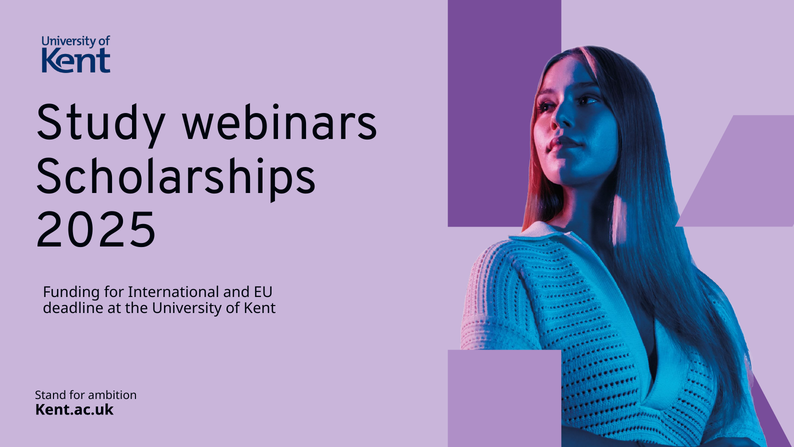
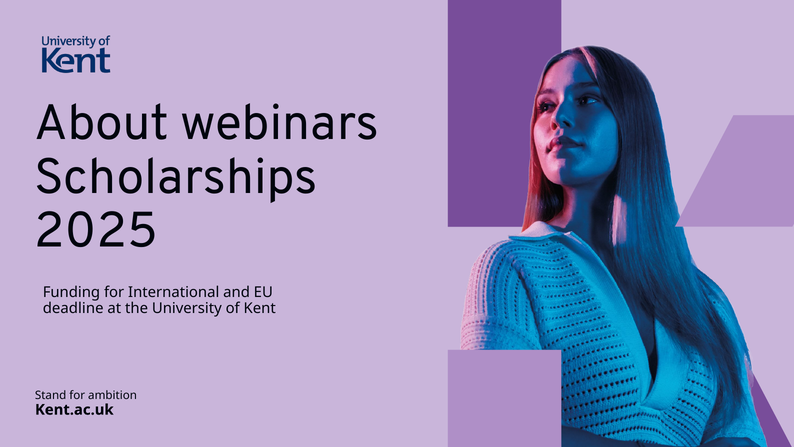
Study: Study -> About (102, 123)
